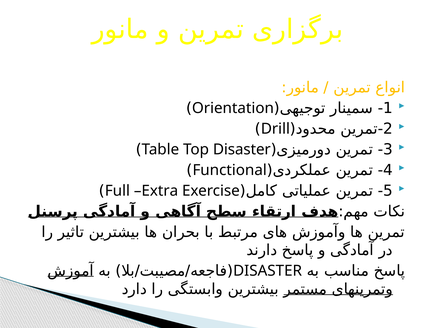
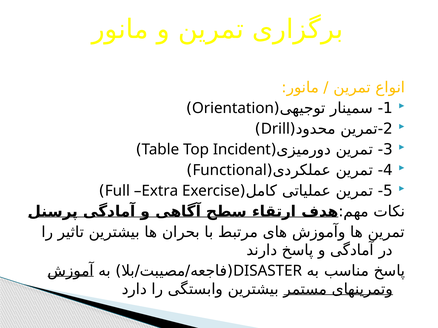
Top Disaster: Disaster -> Incident (242, 150)
